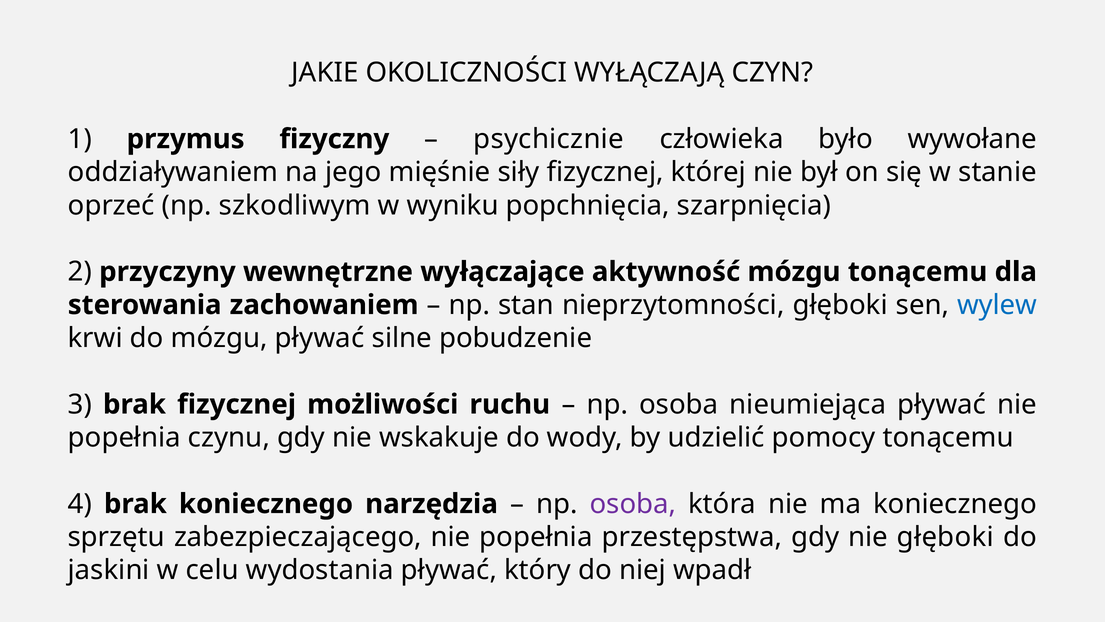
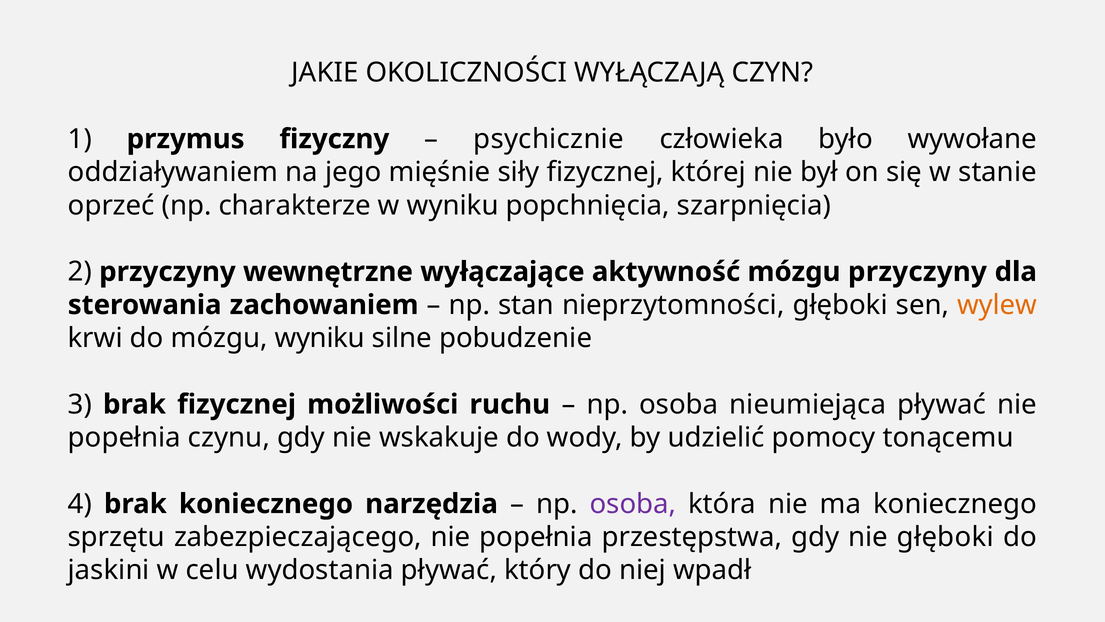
szkodliwym: szkodliwym -> charakterze (295, 205)
mózgu tonącemu: tonącemu -> przyczyny (917, 272)
wylew colour: blue -> orange (997, 305)
mózgu pływać: pływać -> wyniku (320, 338)
